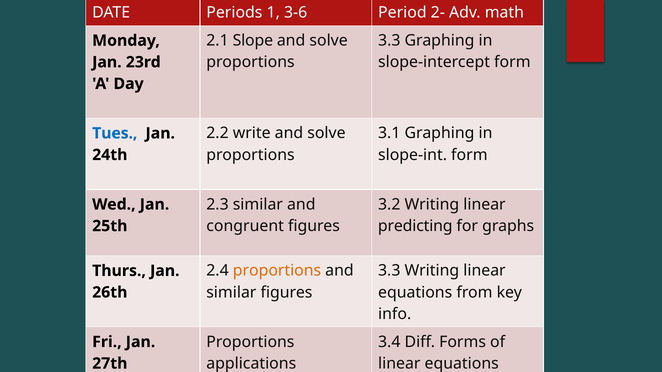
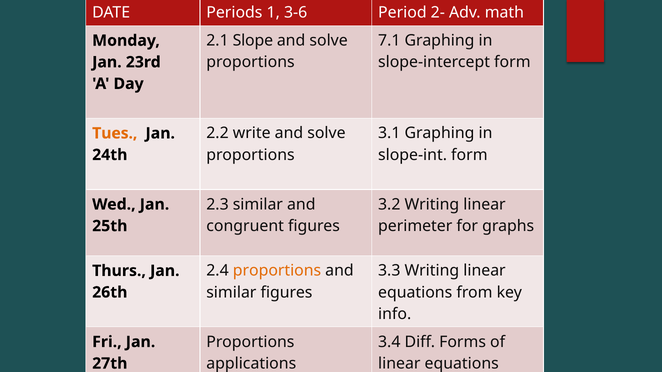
3.3: 3.3 -> 7.1 (389, 41)
Tues colour: blue -> orange (115, 133)
predicting: predicting -> perimeter (415, 226)
